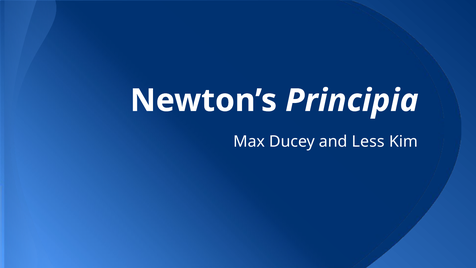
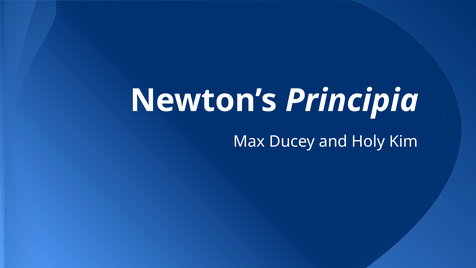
Less: Less -> Holy (368, 142)
